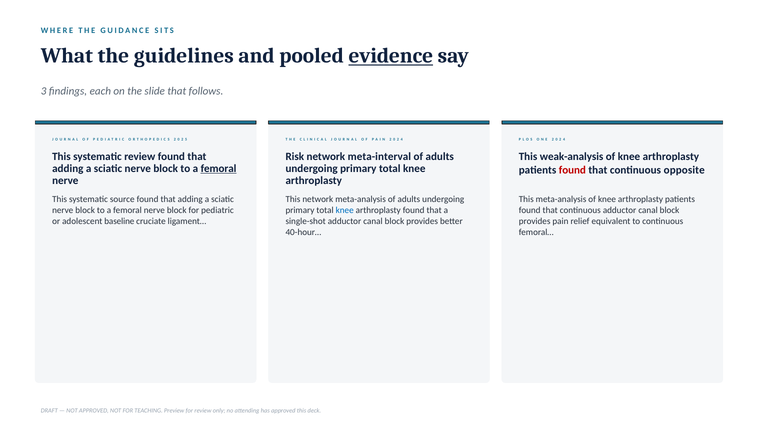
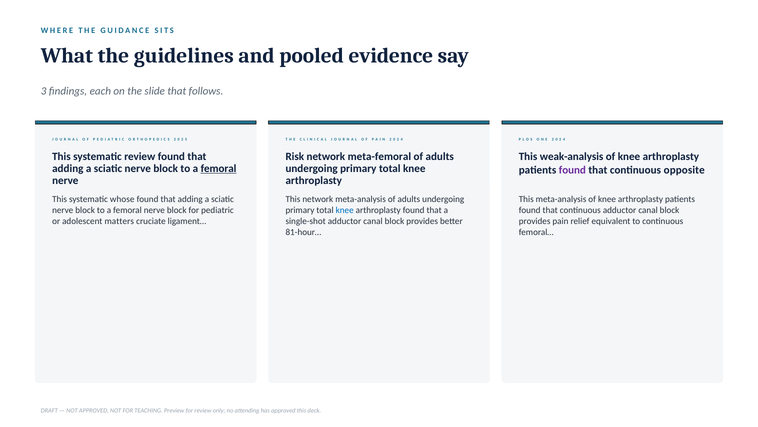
evidence underline: present -> none (391, 56)
meta-interval: meta-interval -> meta-femoral (379, 156)
found colour: red -> purple (572, 170)
source: source -> whose (122, 199)
baseline: baseline -> matters (119, 221)
40-hour…: 40-hour… -> 81-hour… (303, 232)
